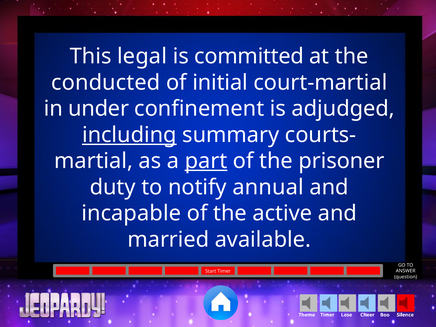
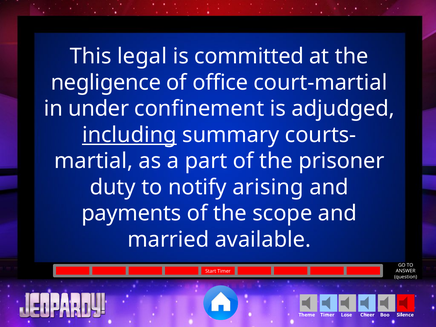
conducted: conducted -> negligence (106, 83)
initial: initial -> office (220, 83)
part underline: present -> none (206, 161)
annual: annual -> arising (268, 187)
incapable: incapable -> payments (131, 213)
active: active -> scope (282, 213)
